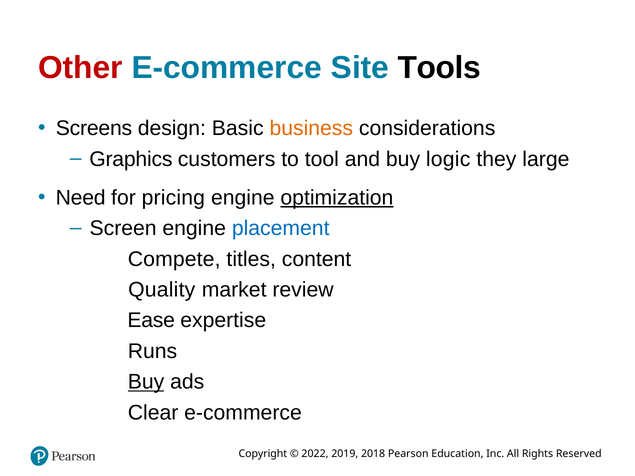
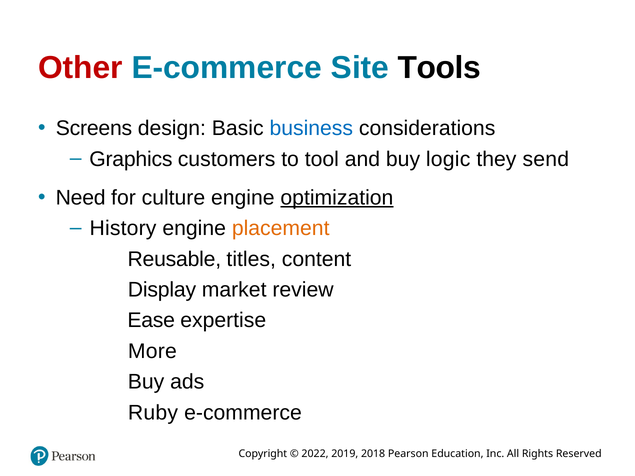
business colour: orange -> blue (311, 129)
large: large -> send (546, 159)
pricing: pricing -> culture (173, 198)
Screen: Screen -> History (123, 229)
placement colour: blue -> orange (281, 229)
Compete: Compete -> Reusable (174, 259)
Quality: Quality -> Display (162, 290)
Runs: Runs -> More (152, 351)
Buy underline: present -> none (146, 382)
Clear: Clear -> Ruby (153, 413)
